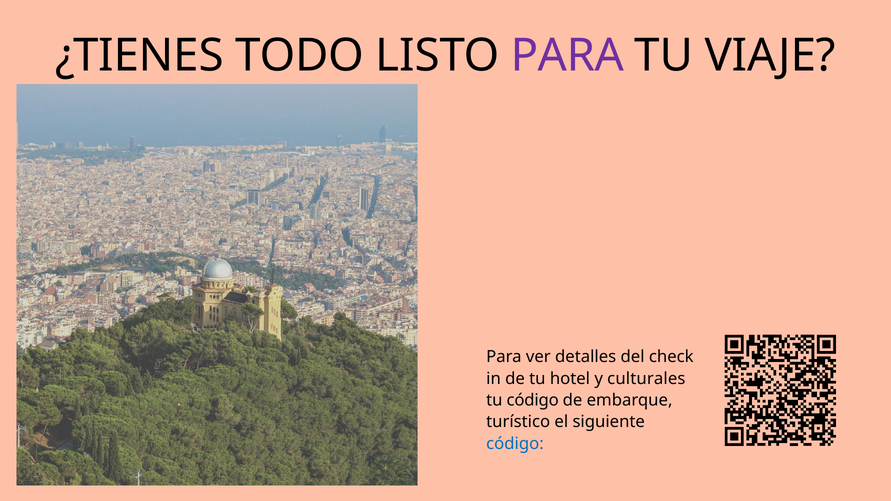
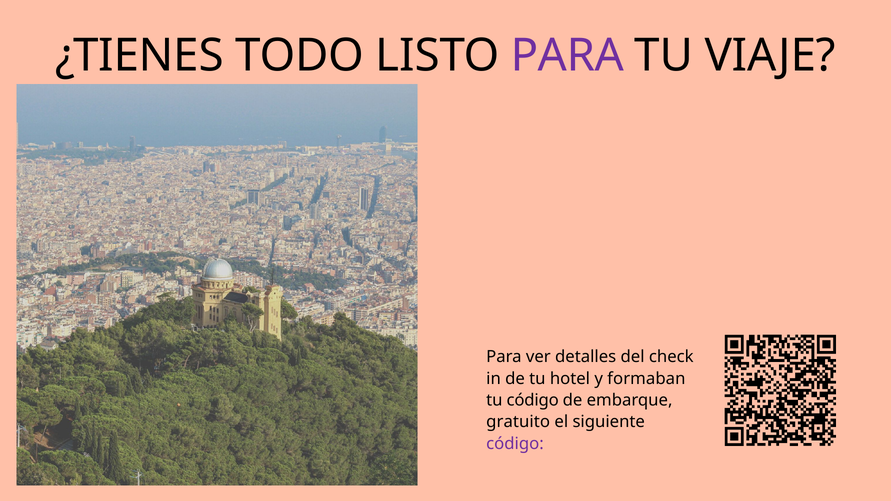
culturales: culturales -> formaban (646, 379)
turístico: turístico -> gratuito (518, 422)
código colour: blue -> purple (515, 444)
